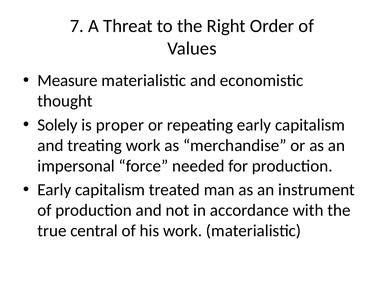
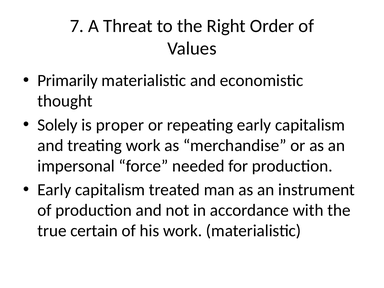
Measure: Measure -> Primarily (68, 81)
central: central -> certain (94, 231)
